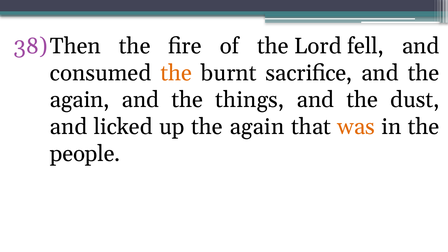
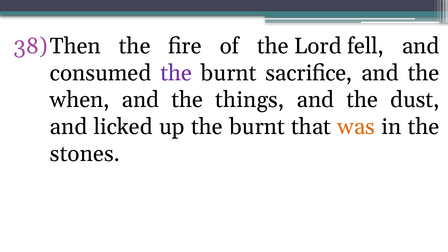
the colour: orange -> purple (176, 73)
again: again -> when (80, 100)
up the again: again -> burnt (257, 127)
people: people -> stones (85, 154)
